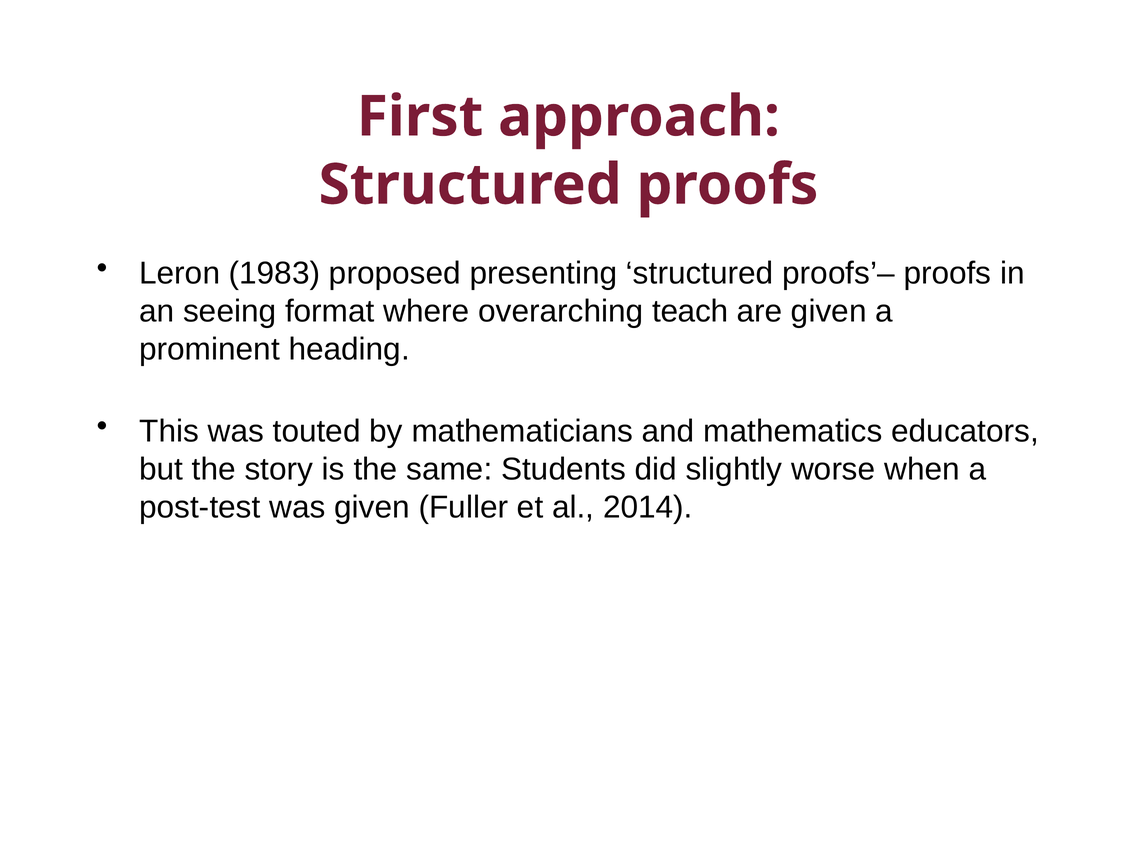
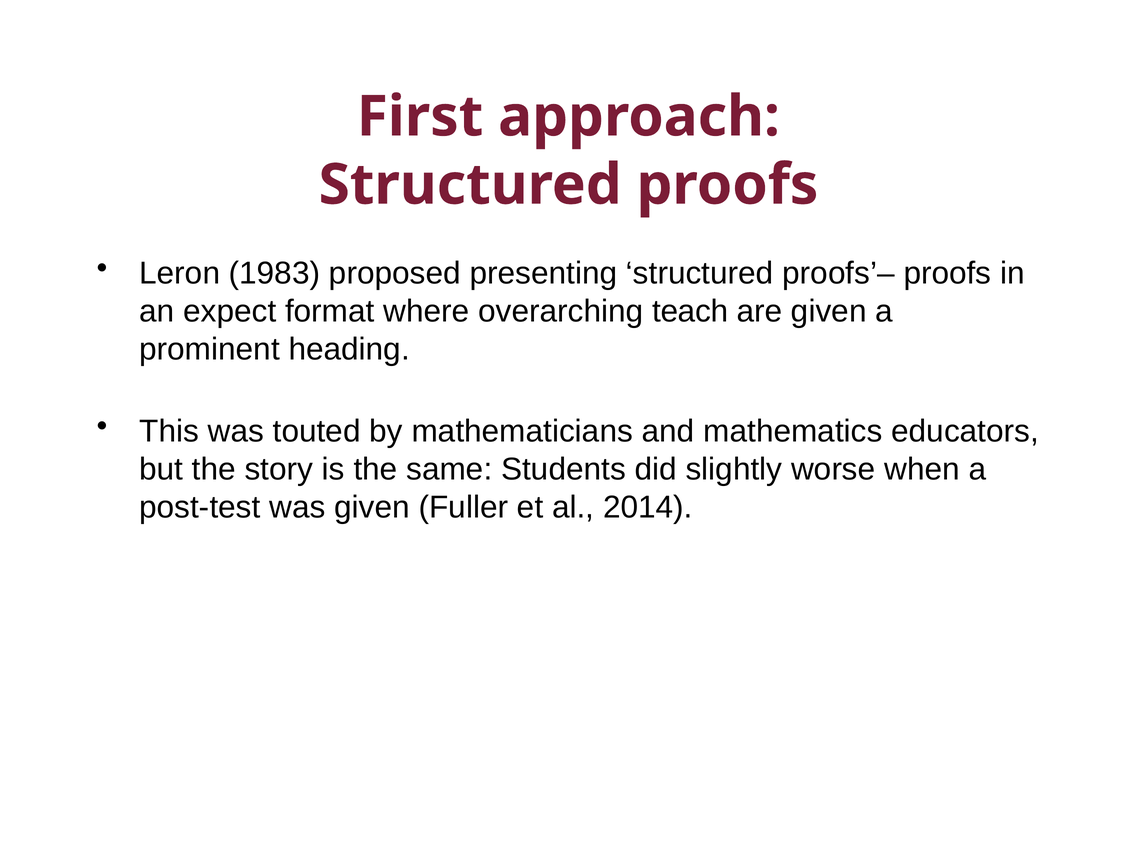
seeing: seeing -> expect (230, 311)
